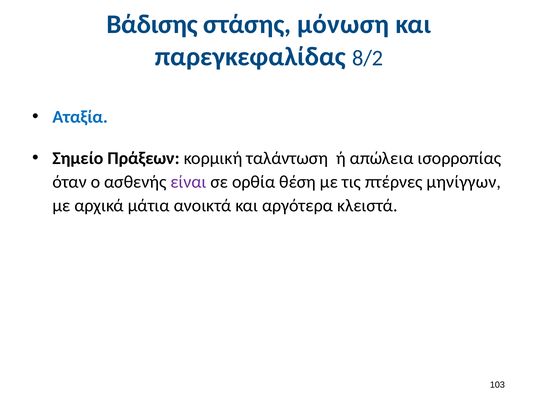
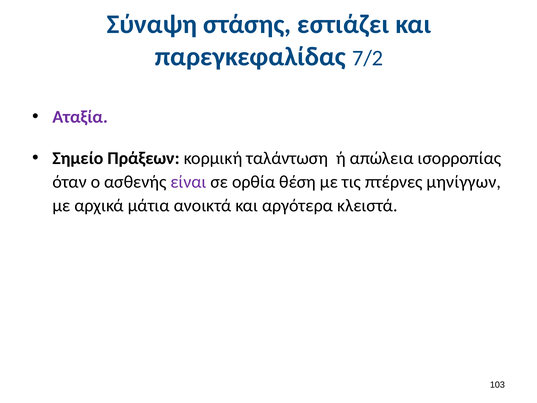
Βάδισης: Βάδισης -> Σύναψη (152, 24)
μόνωση: μόνωση -> εστιάζει (343, 24)
8/2: 8/2 -> 7/2 (368, 58)
Αταξία colour: blue -> purple (80, 117)
